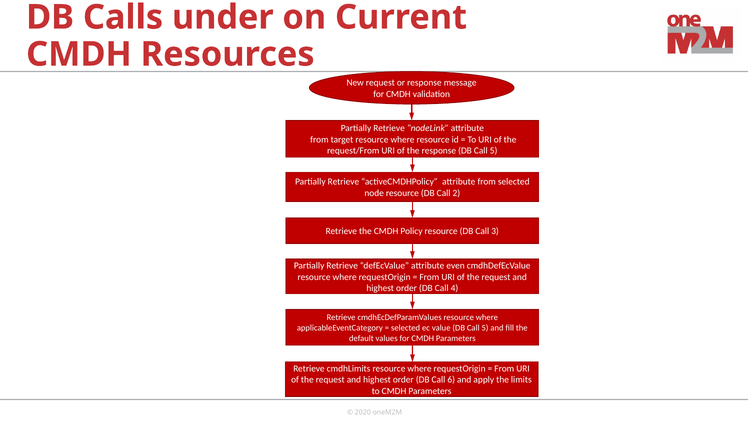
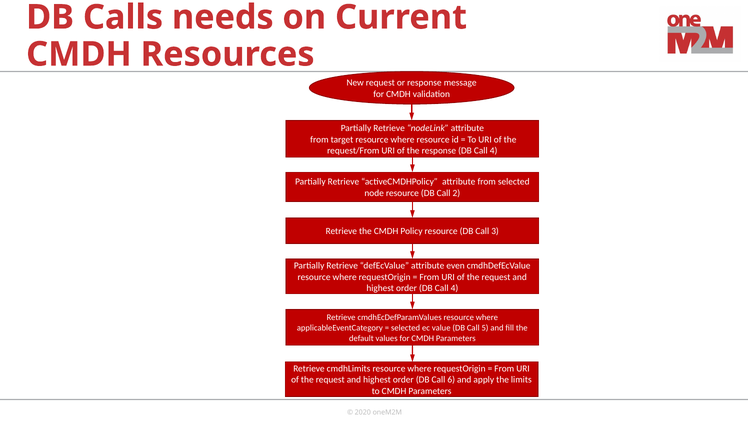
under: under -> needs (223, 17)
response DB Call 5: 5 -> 4 (494, 151)
